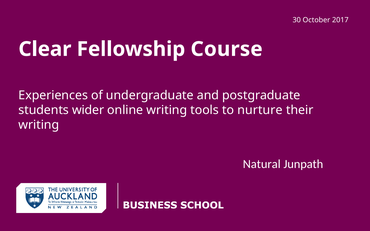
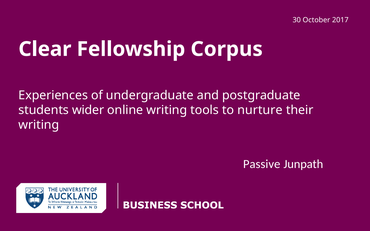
Course: Course -> Corpus (227, 49)
Natural: Natural -> Passive (262, 164)
